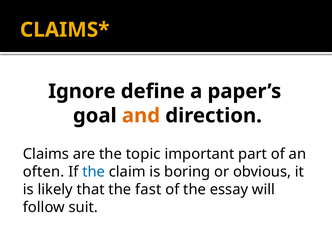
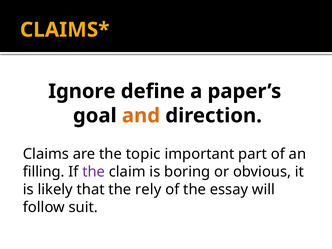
often: often -> filling (44, 172)
the colour: blue -> purple (94, 172)
fast: fast -> rely (148, 189)
